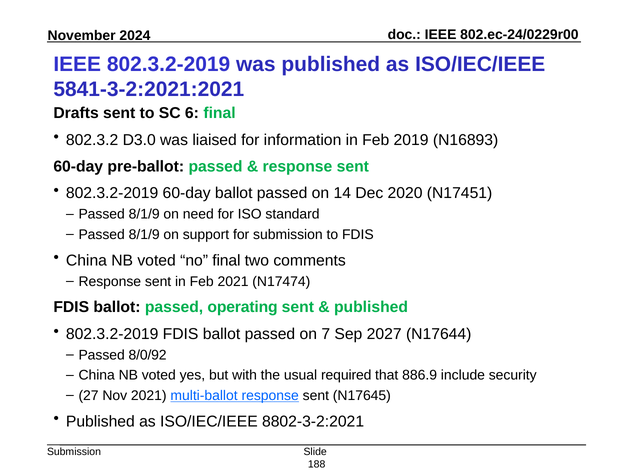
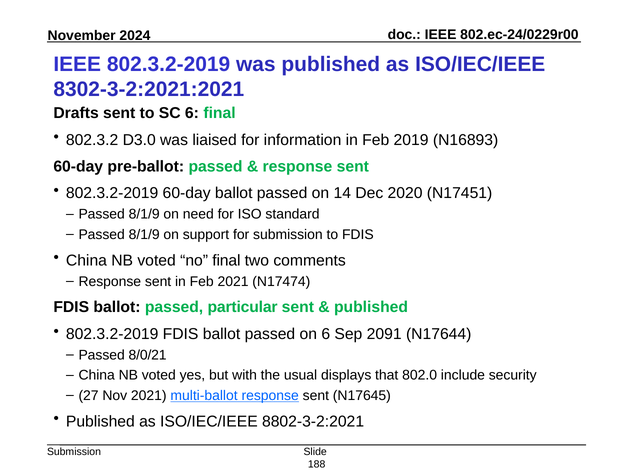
5841-3-2:2021:2021: 5841-3-2:2021:2021 -> 8302-3-2:2021:2021 (149, 89)
operating: operating -> particular (243, 307)
on 7: 7 -> 6 (326, 334)
2027: 2027 -> 2091 (384, 334)
8/0/92: 8/0/92 -> 8/0/21 (148, 355)
required: required -> displays (346, 375)
886.9: 886.9 -> 802.0 (420, 375)
